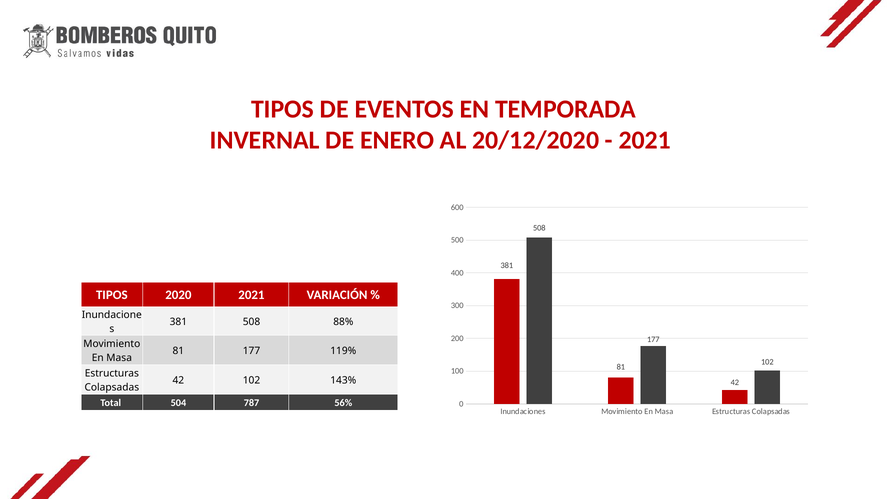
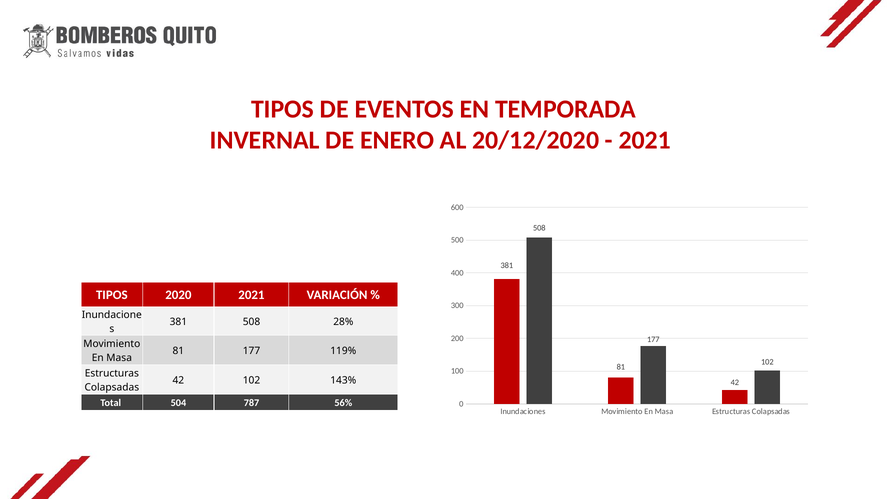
88%: 88% -> 28% (343, 322)
